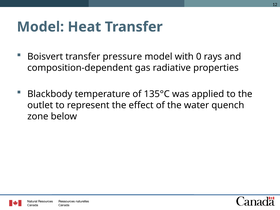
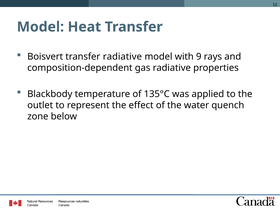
transfer pressure: pressure -> radiative (122, 57)
0: 0 -> 9 (199, 57)
